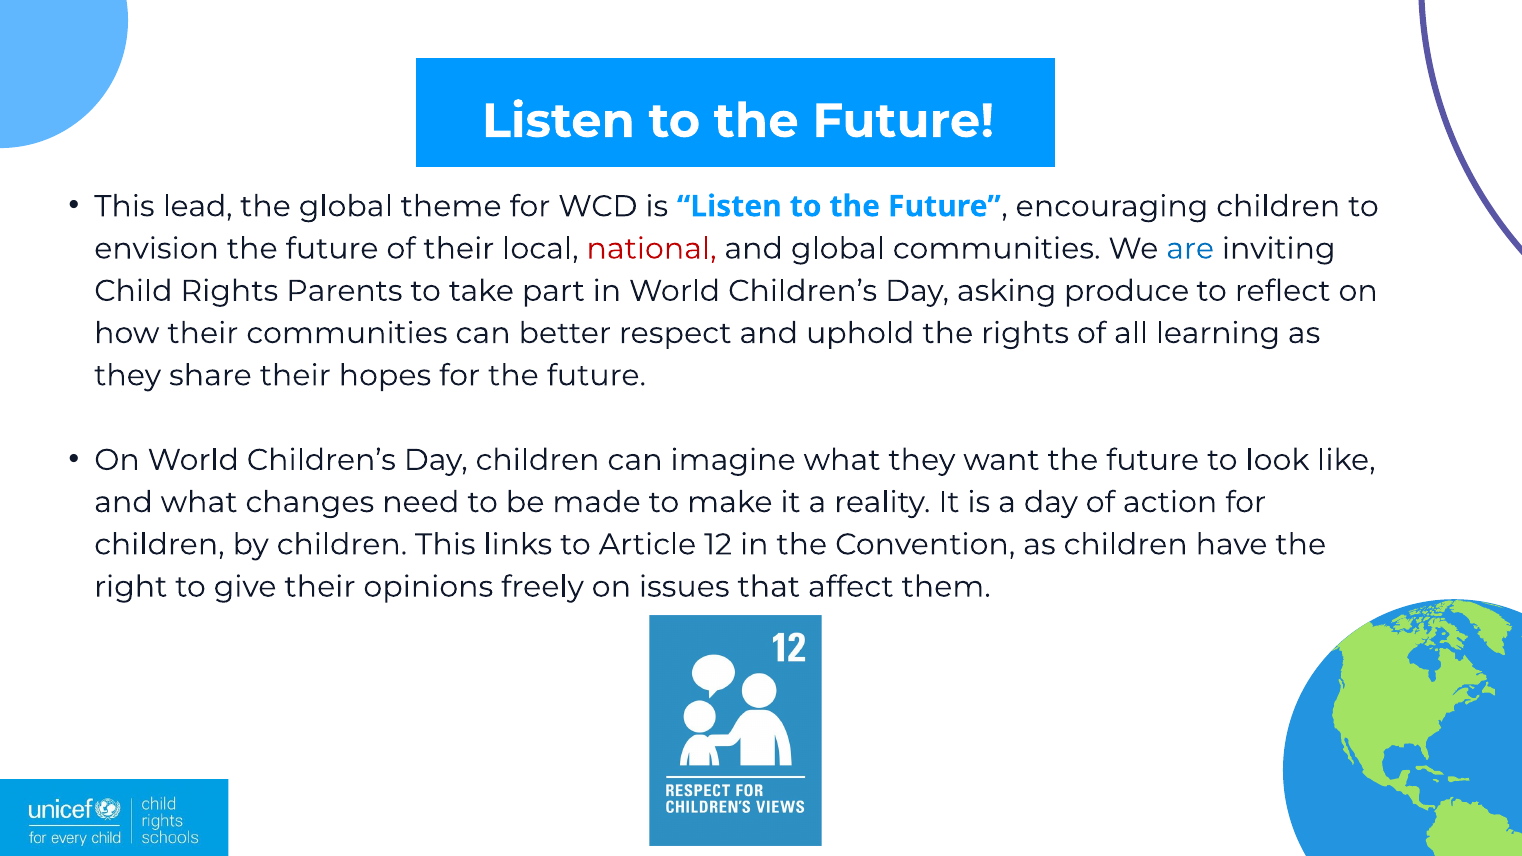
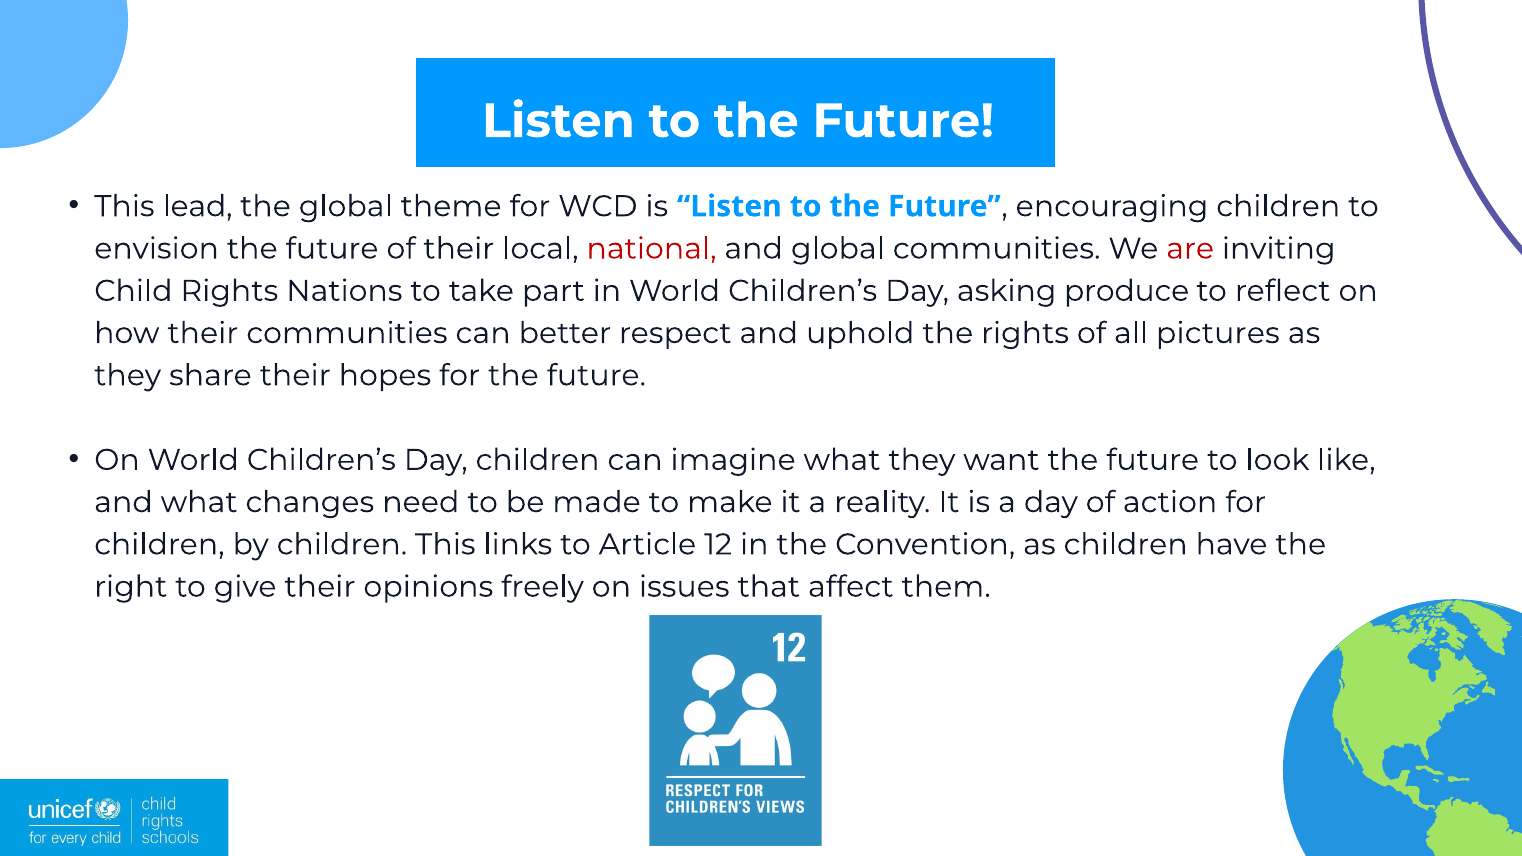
are colour: blue -> red (1190, 249)
Parents: Parents -> Nations (344, 291)
learning: learning -> pictures (1218, 333)
